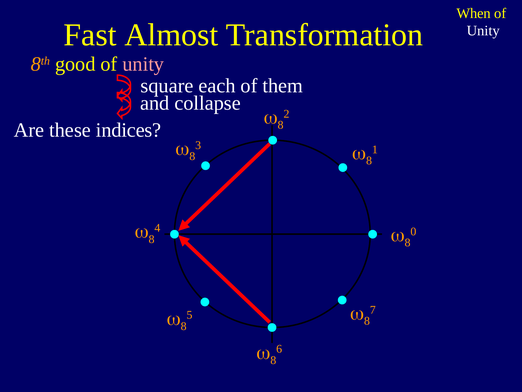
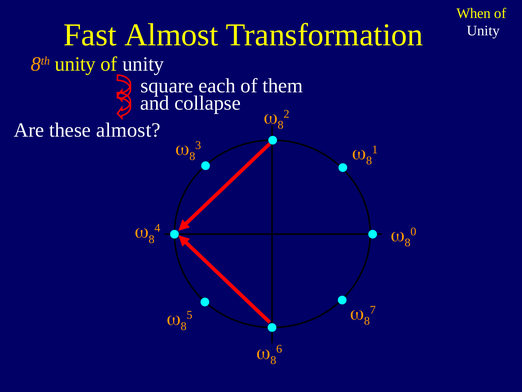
8th good: good -> unity (75, 64)
unity colour: pink -> white (143, 64)
these indices: indices -> almost (128, 130)
